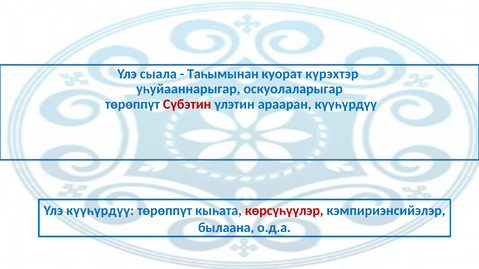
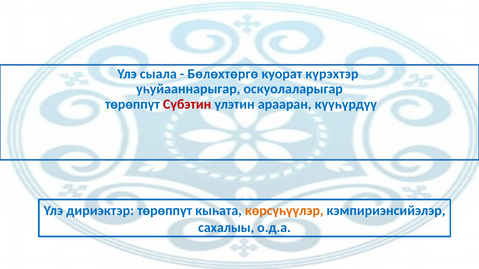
Таһымынан: Таһымынан -> Бөлөхтөргө (223, 74)
Үлэ күүһүрдүү: күүһүрдүү -> дириэктэр (100, 211)
көрсүһүүлэр colour: red -> orange (284, 211)
былаана: былаана -> сахалыы (226, 228)
